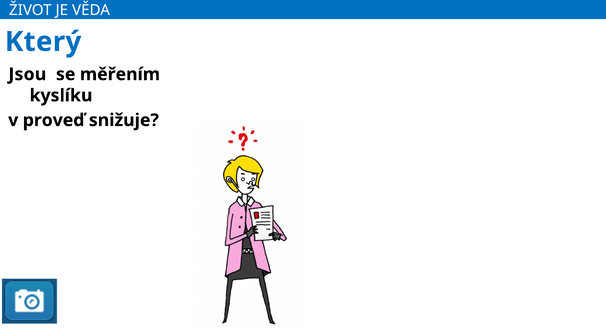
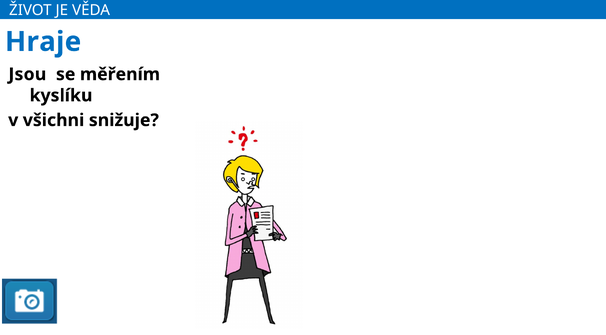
Který: Který -> Hraje (43, 42)
proveď: proveď -> všichni (54, 120)
